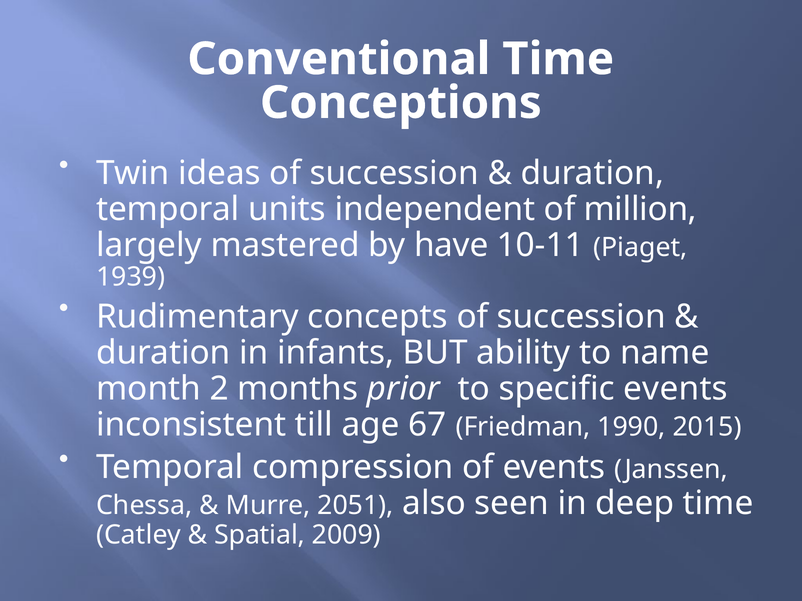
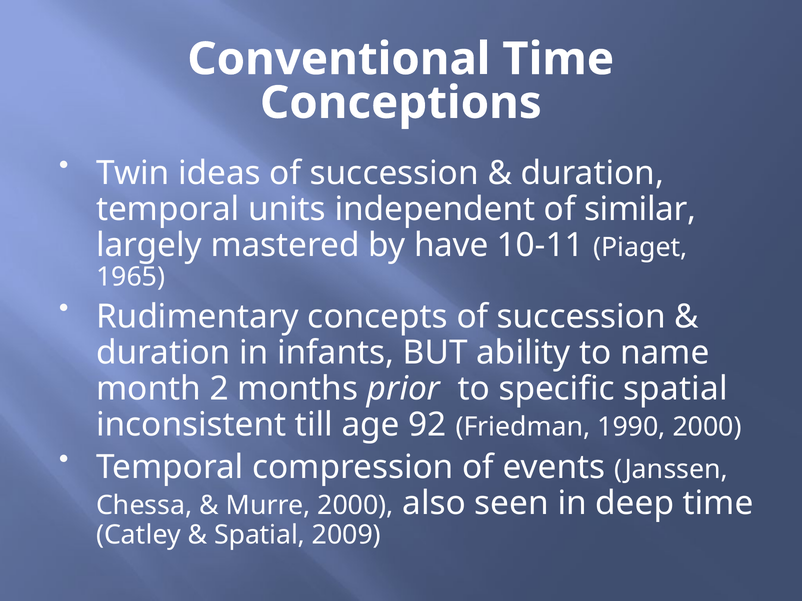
million: million -> similar (640, 209)
1939: 1939 -> 1965 (131, 277)
specific events: events -> spatial (676, 389)
67: 67 -> 92 (427, 425)
1990 2015: 2015 -> 2000 (707, 427)
Murre 2051: 2051 -> 2000 (355, 506)
